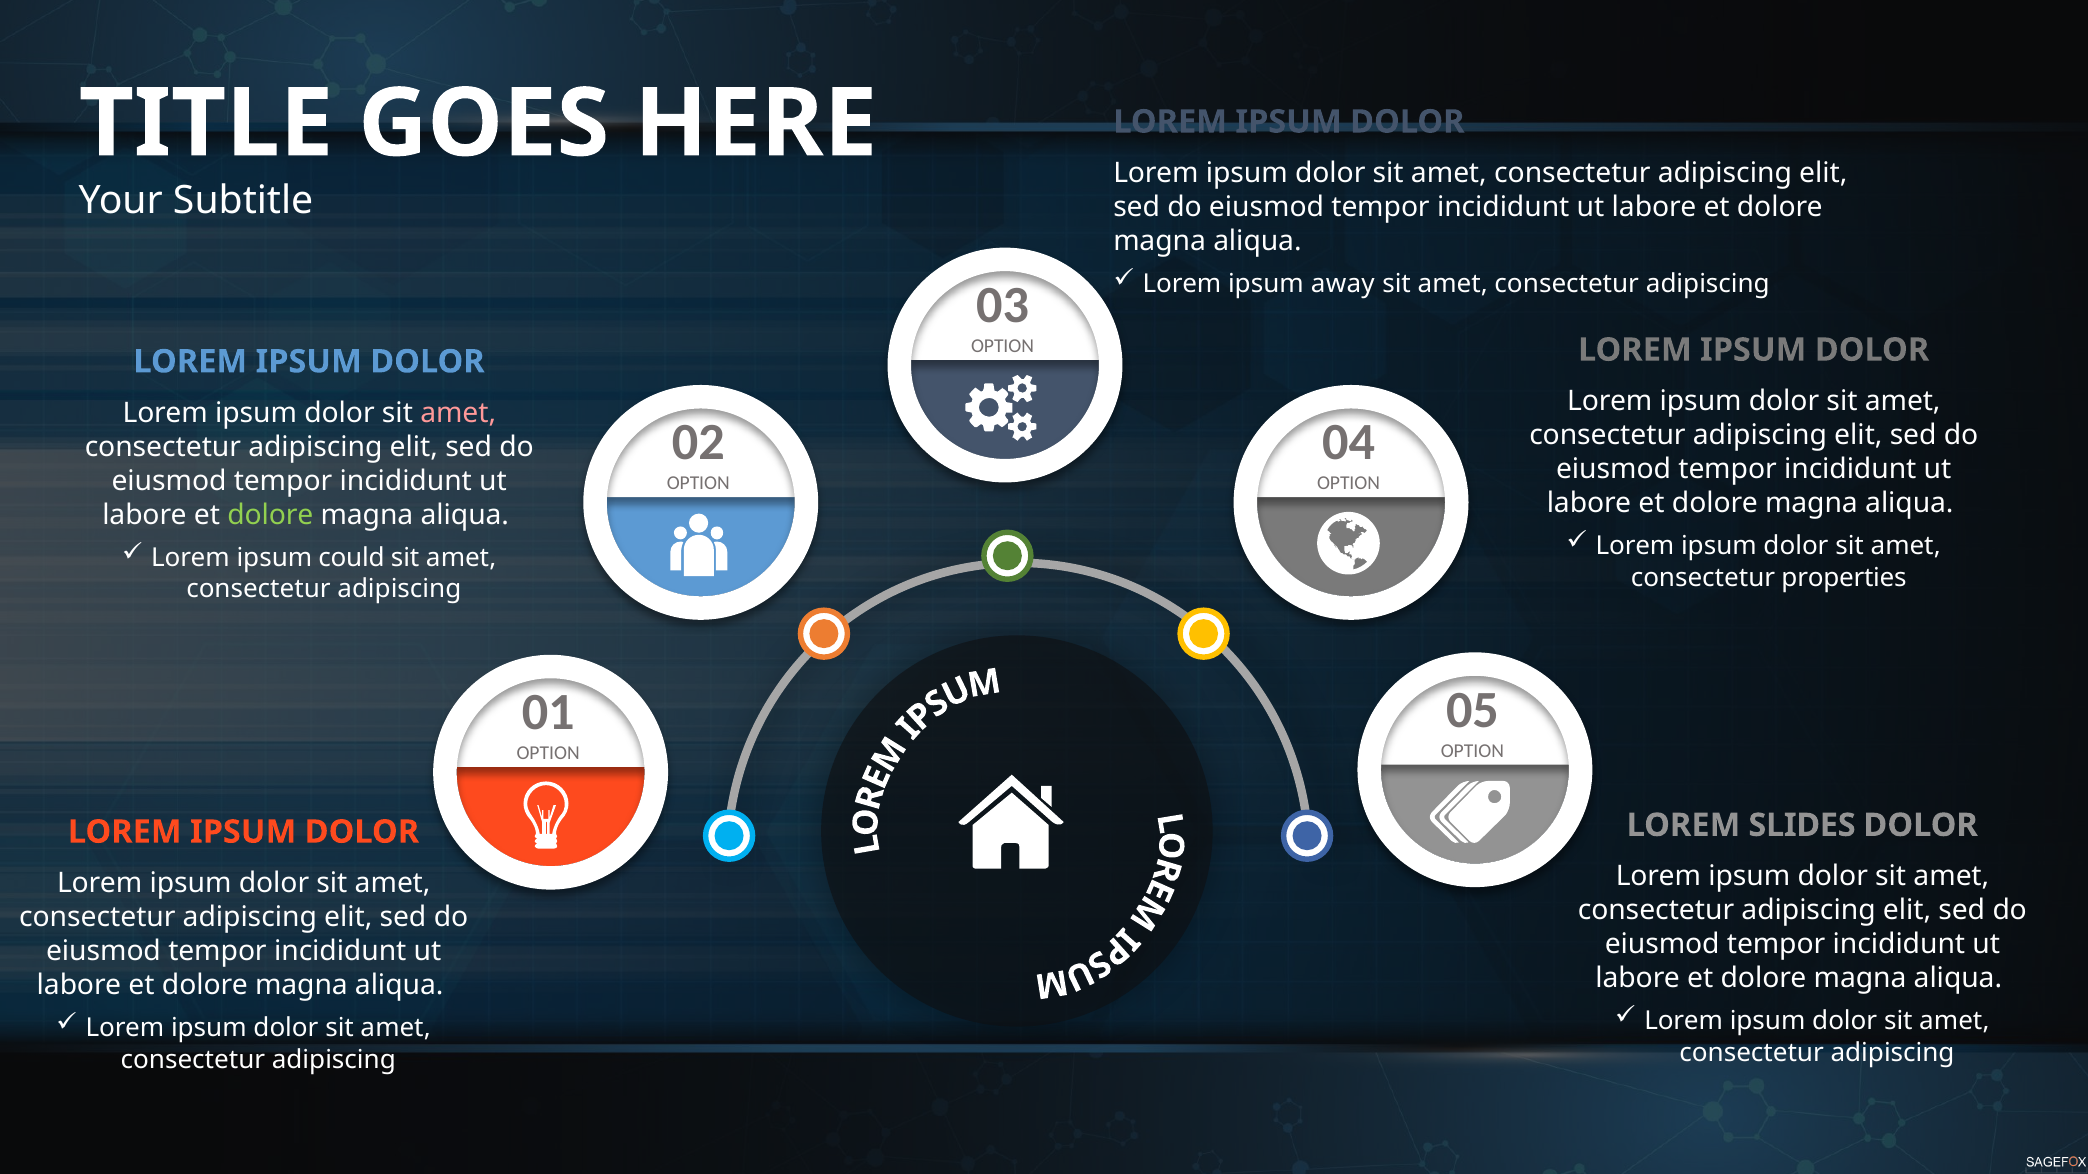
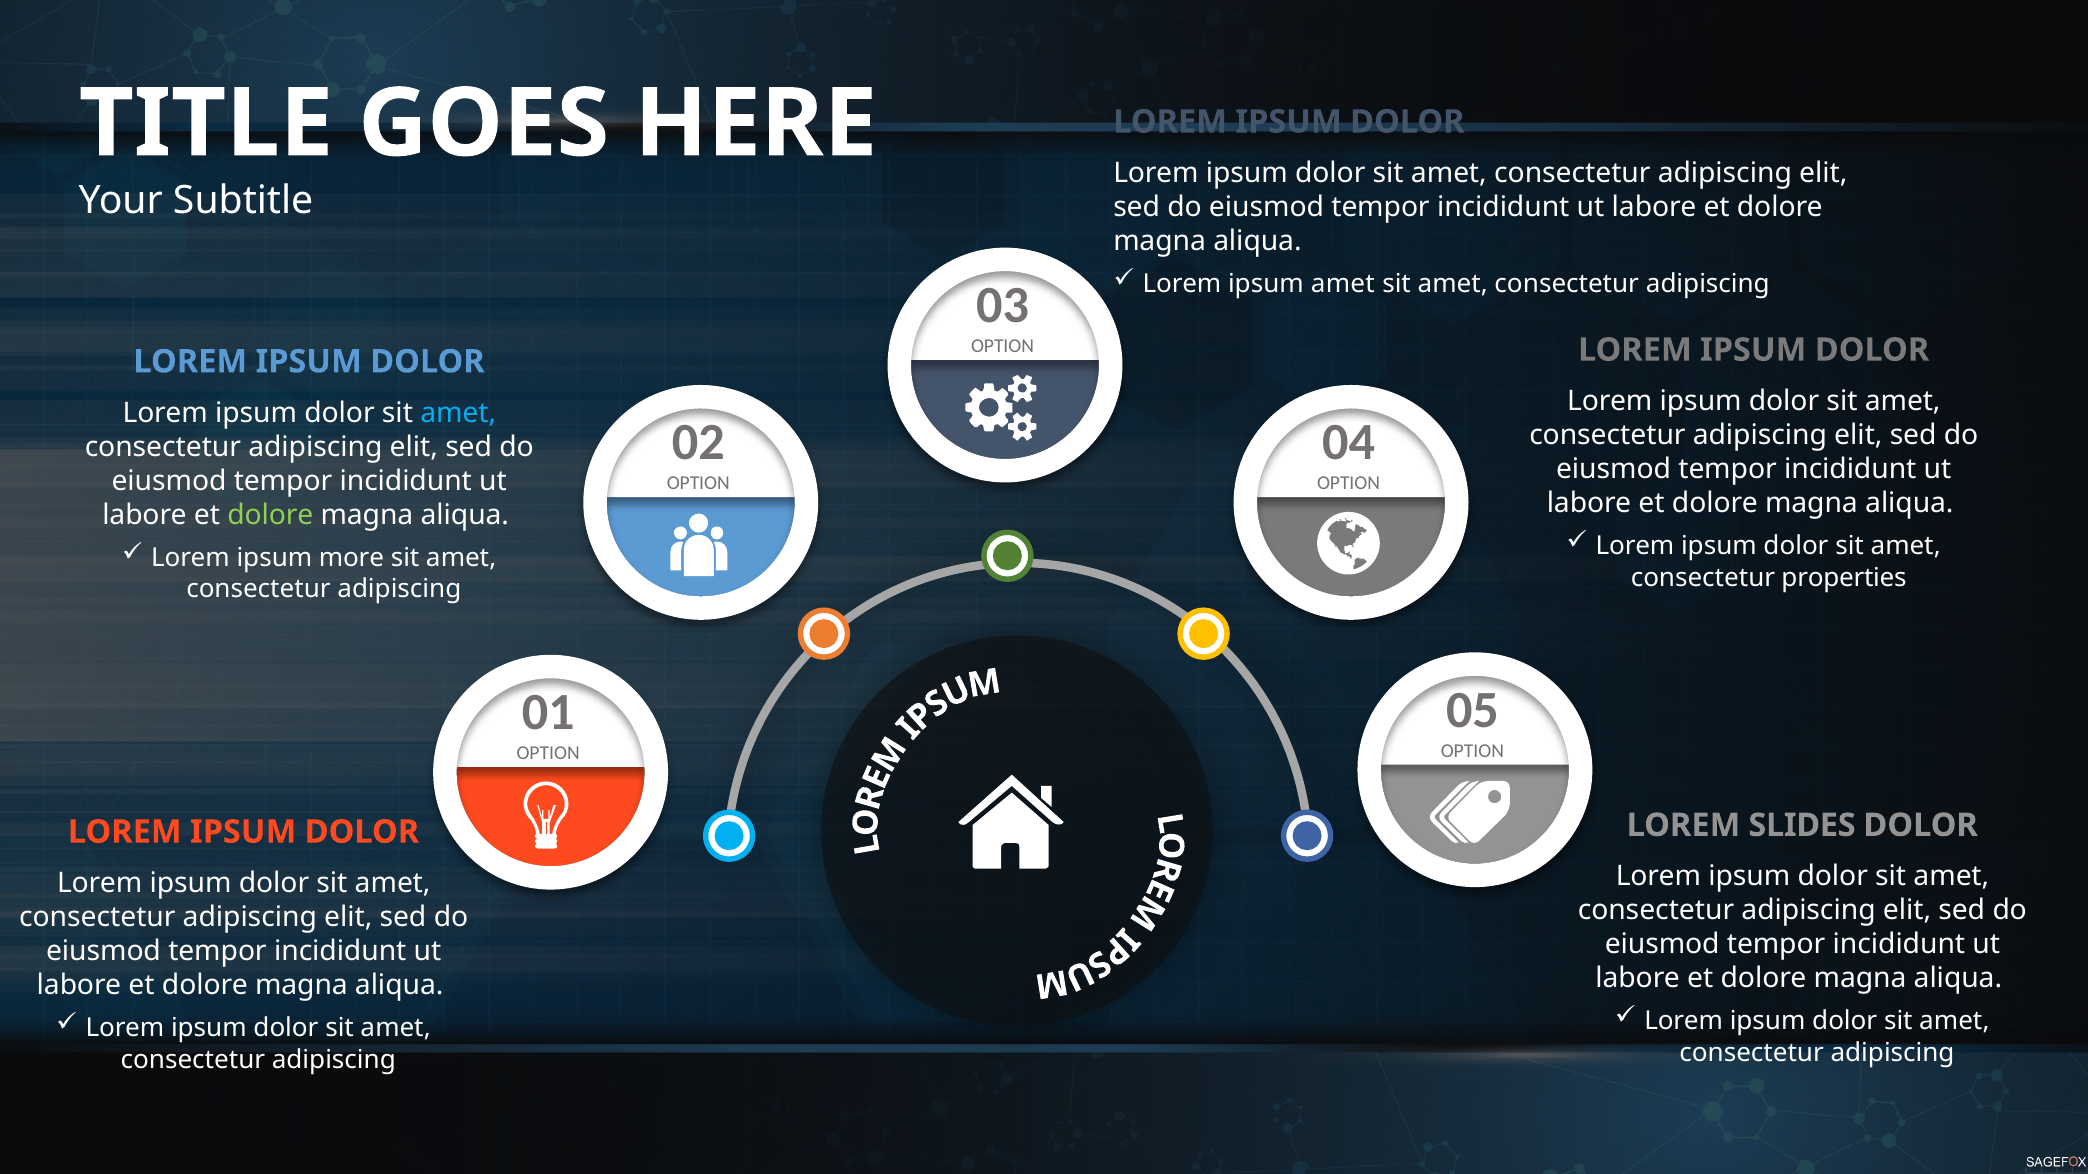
ipsum away: away -> amet (1343, 284)
amet colour: pink -> light blue (458, 413)
could: could -> more (351, 558)
